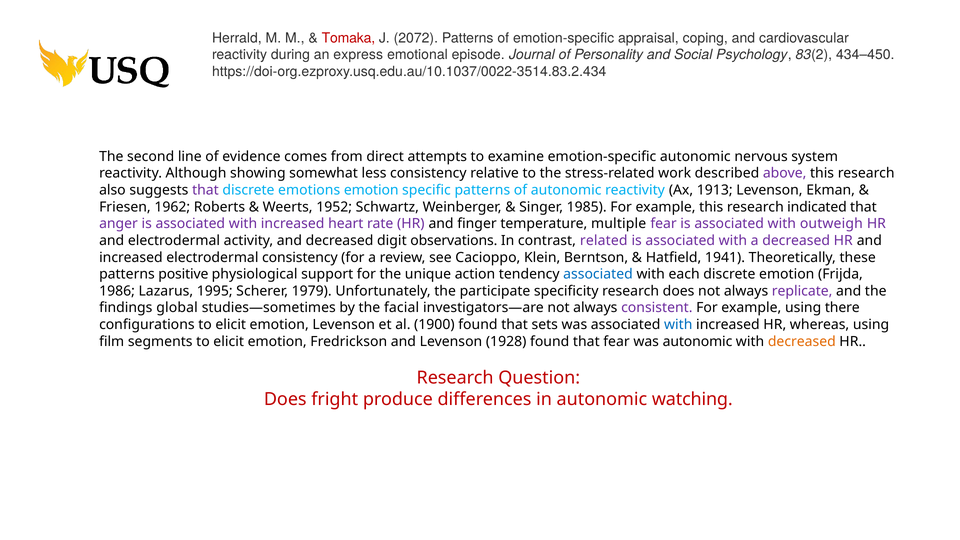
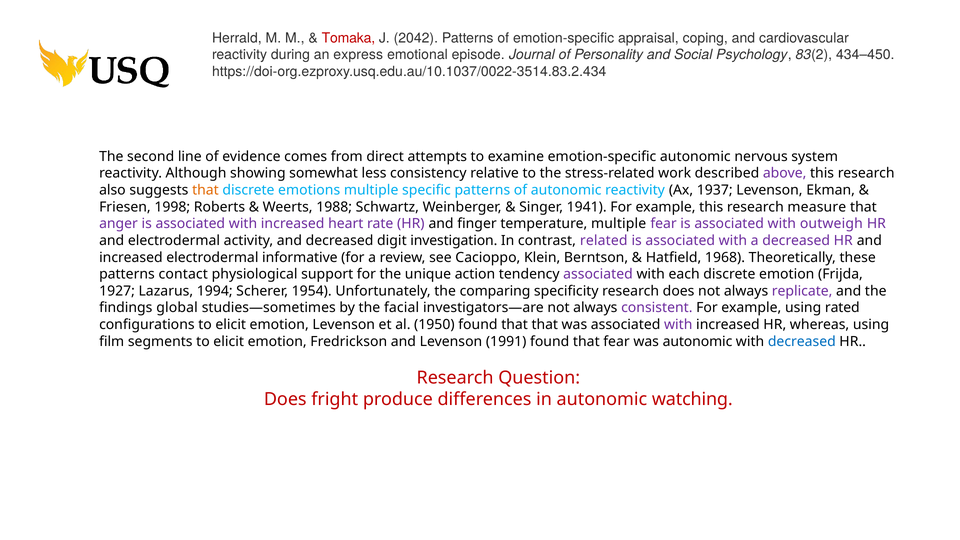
2072: 2072 -> 2042 (416, 38)
that colour: purple -> orange (205, 190)
emotions emotion: emotion -> multiple (371, 190)
1913: 1913 -> 1937 (715, 190)
1962: 1962 -> 1998 (172, 207)
1952: 1952 -> 1988 (334, 207)
1985: 1985 -> 1941 (587, 207)
indicated: indicated -> measure (817, 207)
observations: observations -> investigation (454, 241)
electrodermal consistency: consistency -> informative (300, 257)
1941: 1941 -> 1968 (725, 257)
positive: positive -> contact (183, 274)
associated colour: blue -> purple (598, 274)
1986: 1986 -> 1927 (117, 291)
1995: 1995 -> 1994 (215, 291)
1979: 1979 -> 1954 (312, 291)
participate: participate -> comparing (495, 291)
there: there -> rated (842, 308)
1900: 1900 -> 1950 (434, 325)
that sets: sets -> that (545, 325)
with colour: blue -> purple (678, 325)
1928: 1928 -> 1991 (506, 341)
decreased colour: orange -> blue (802, 341)
